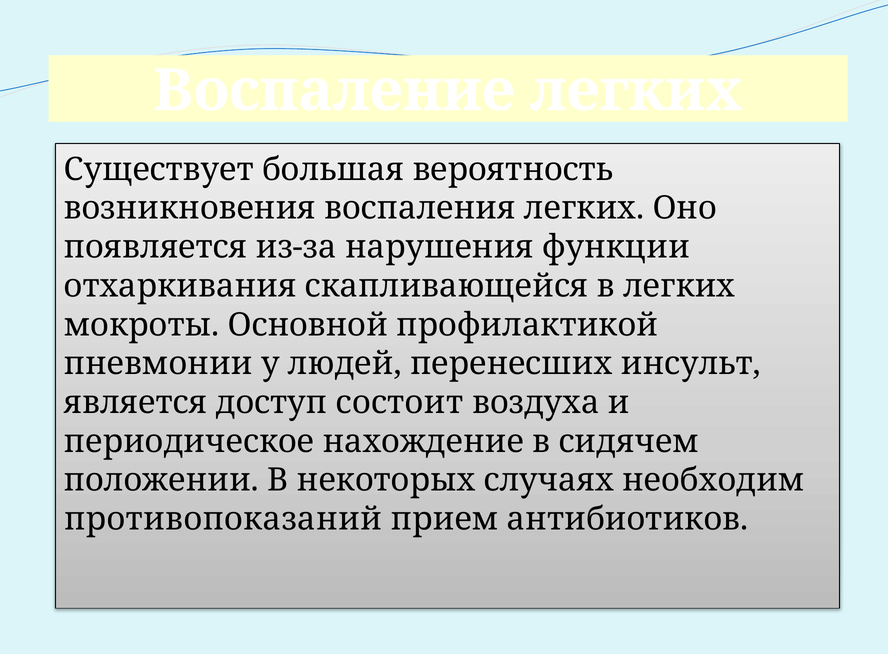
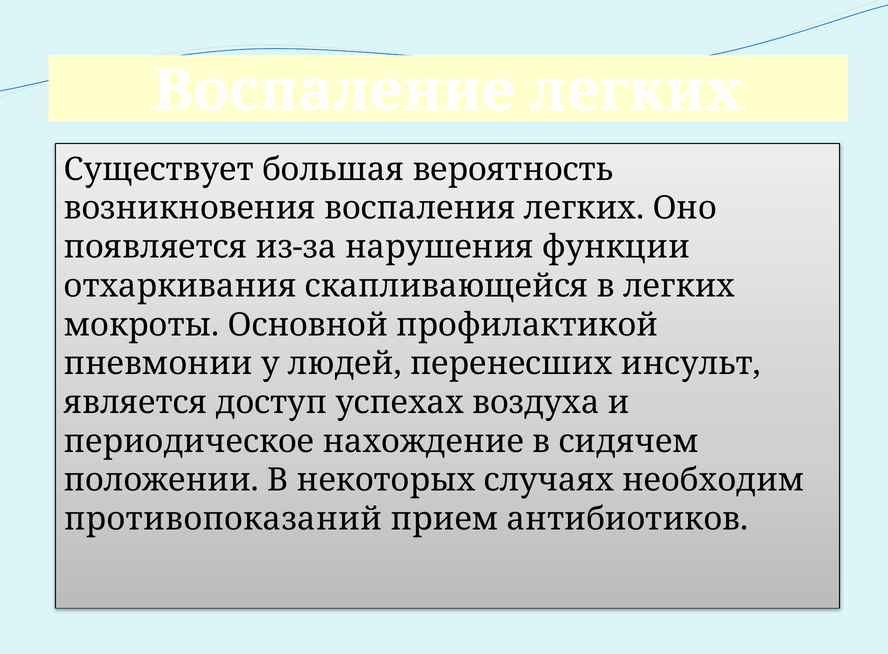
состоит: состоит -> успехах (400, 403)
